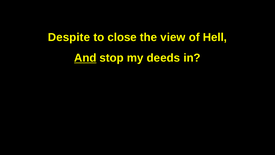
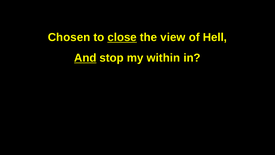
Despite: Despite -> Chosen (69, 37)
close underline: none -> present (122, 37)
deeds: deeds -> within (163, 58)
